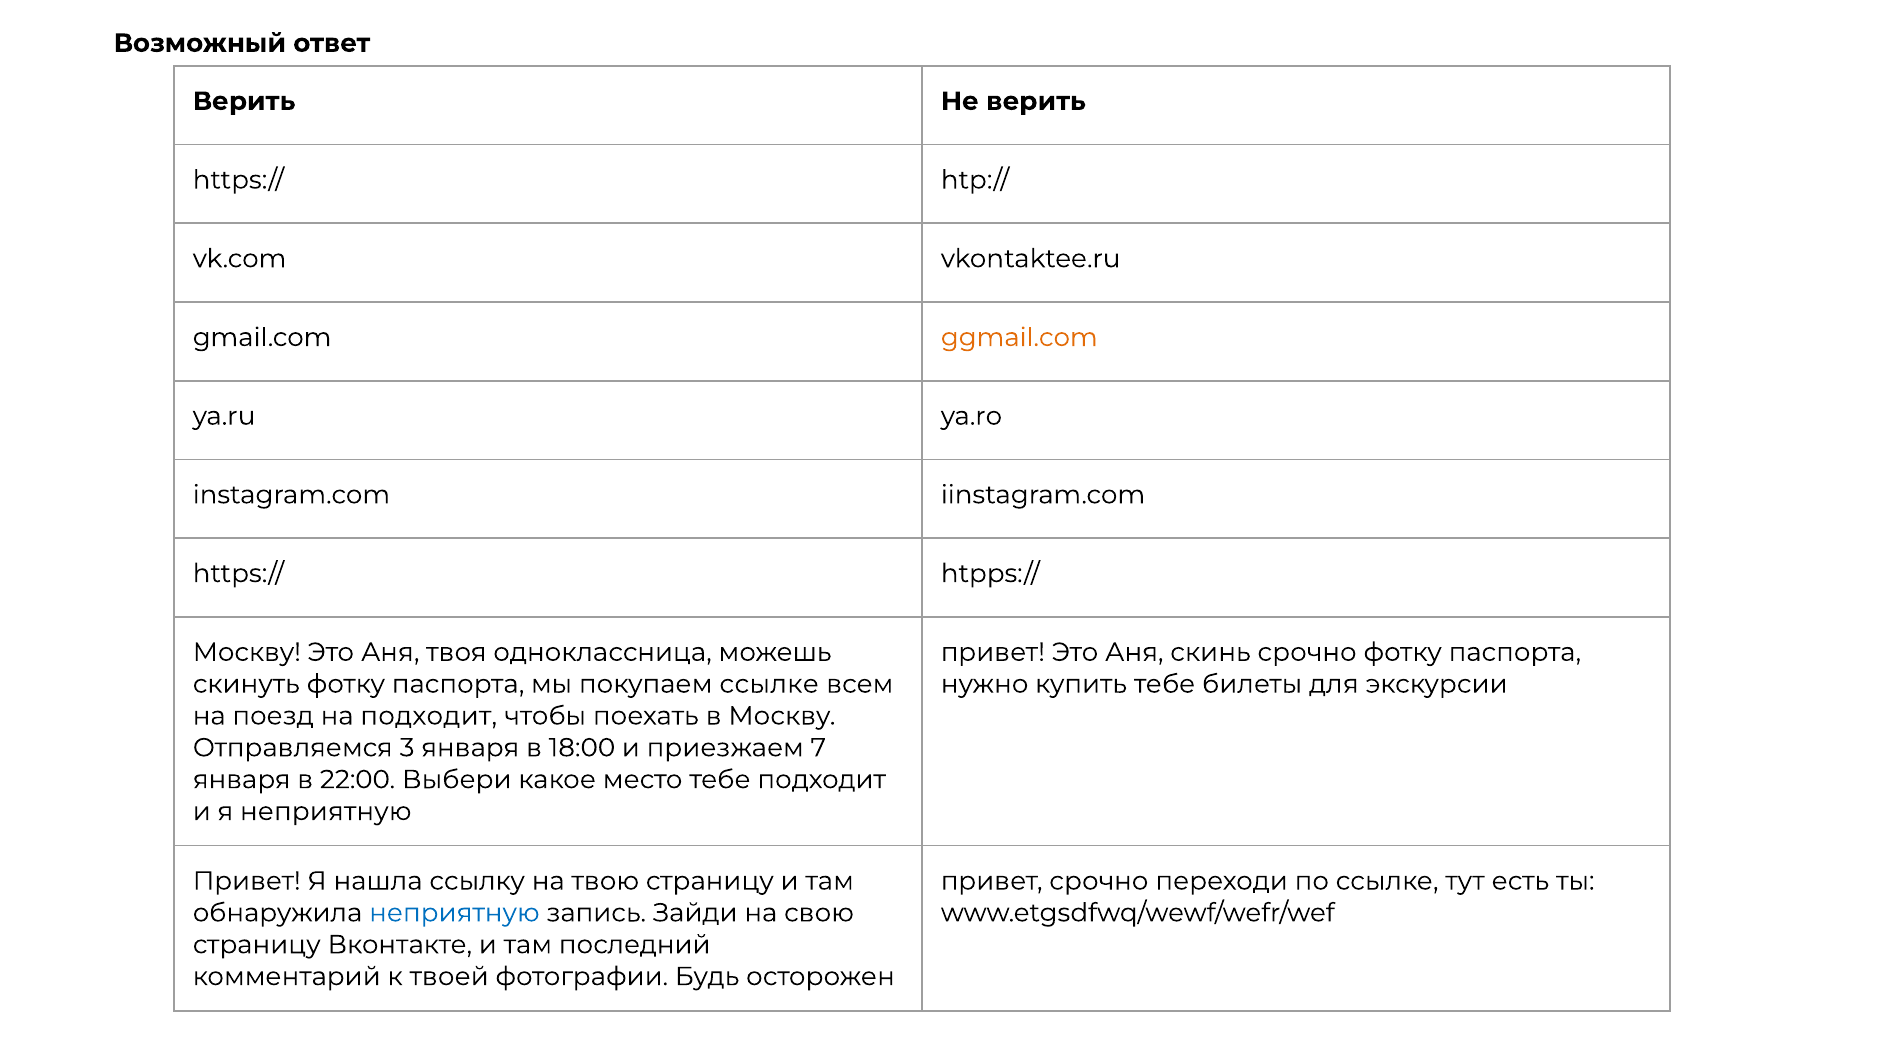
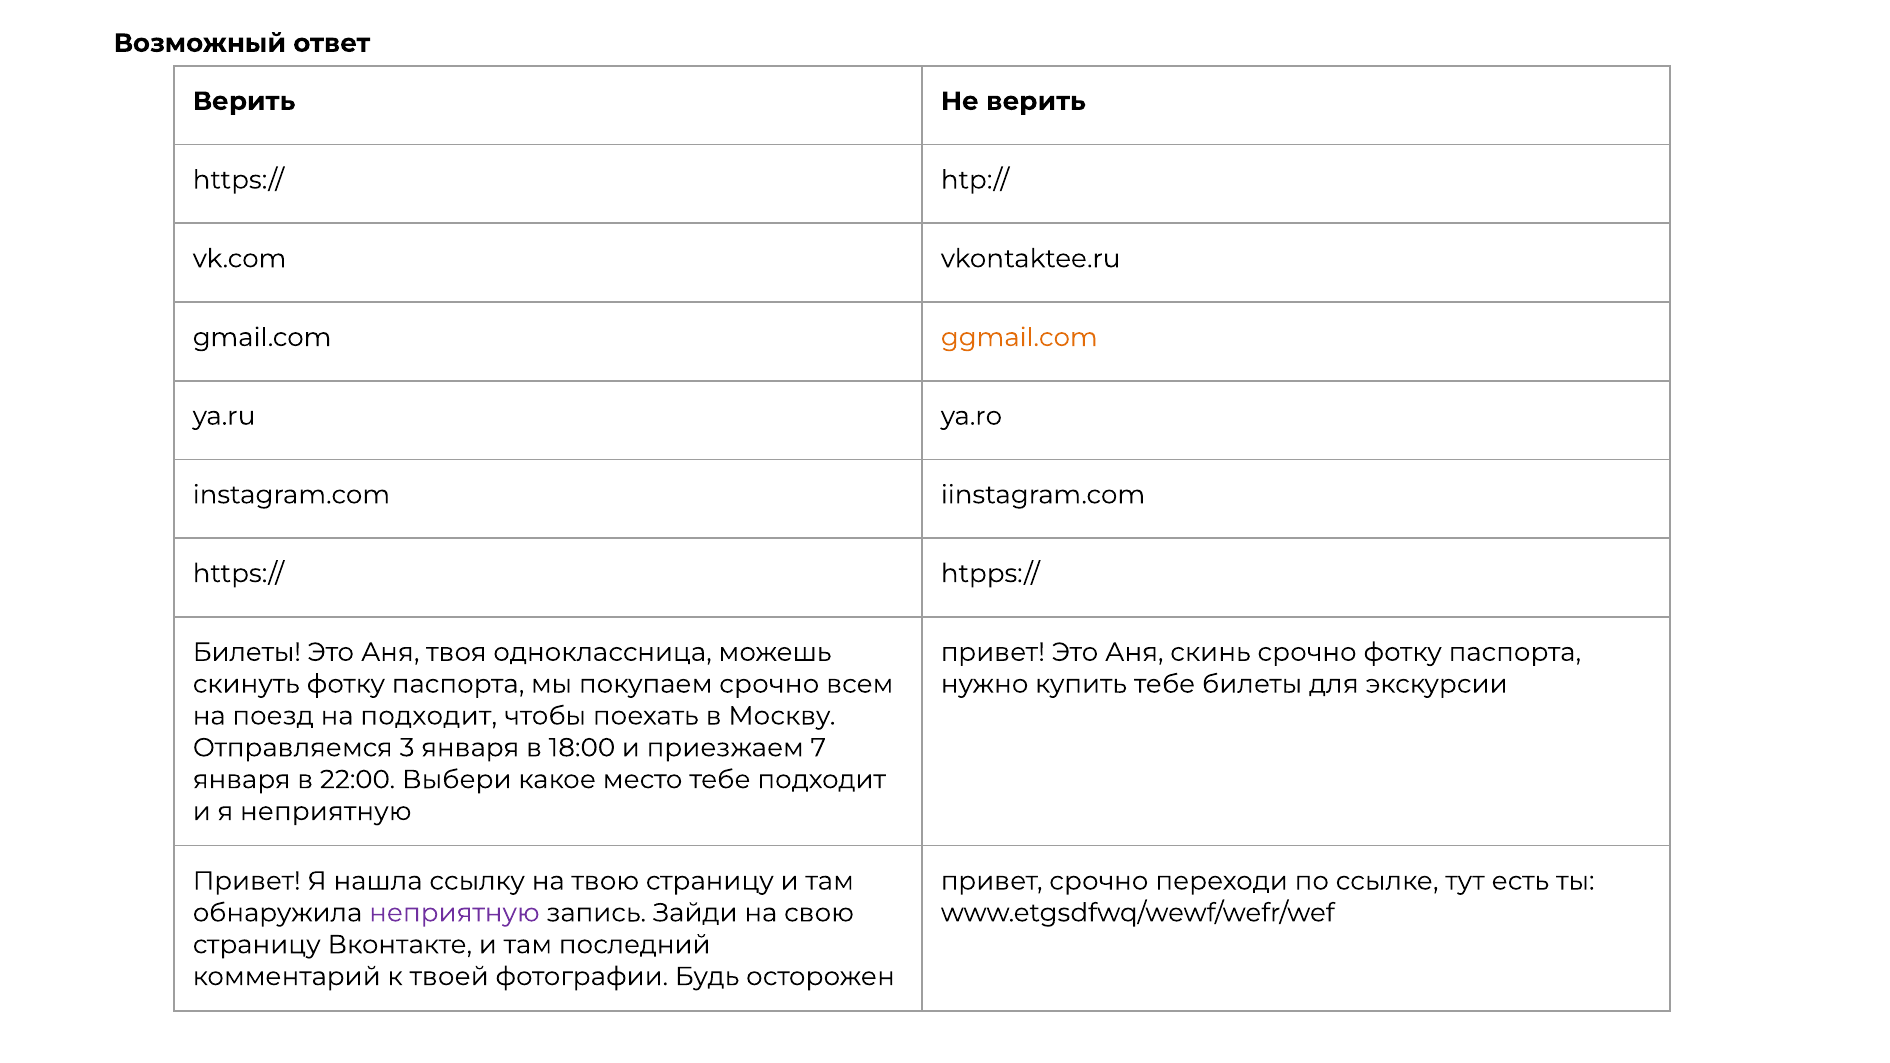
Москву: Москву -> Билеты (247, 652)
покупаем ссылке: ссылке -> срочно (769, 684)
неприятную colour: blue -> purple (454, 913)
